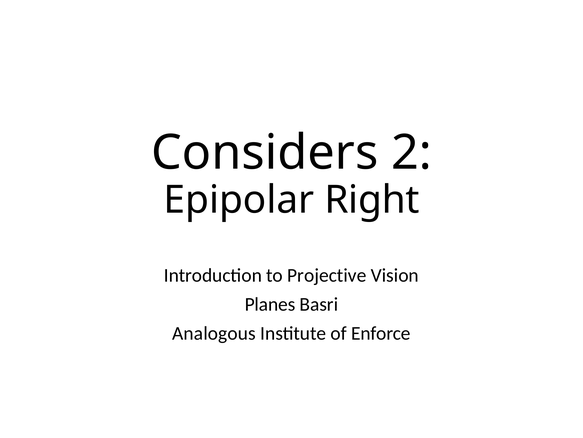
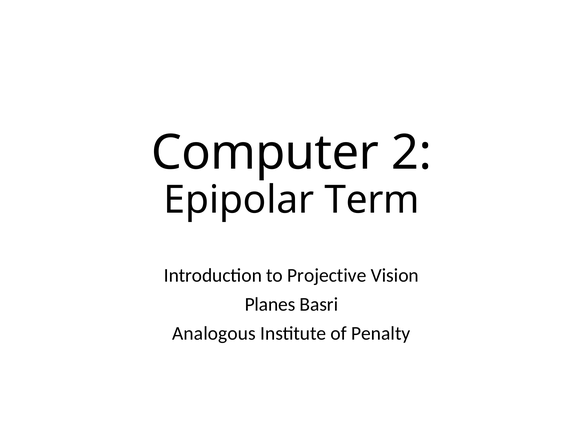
Considers: Considers -> Computer (265, 152)
Right: Right -> Term (372, 200)
Enforce: Enforce -> Penalty (381, 333)
